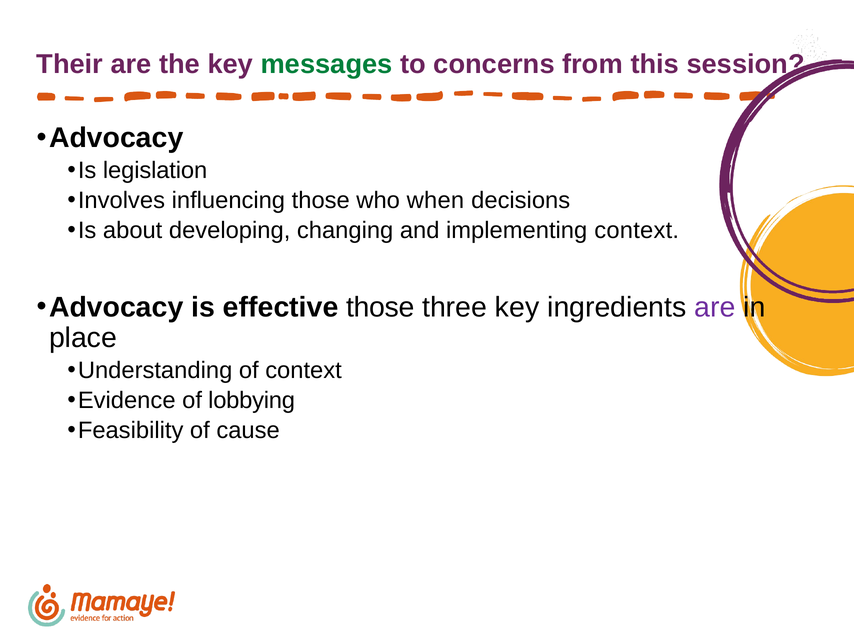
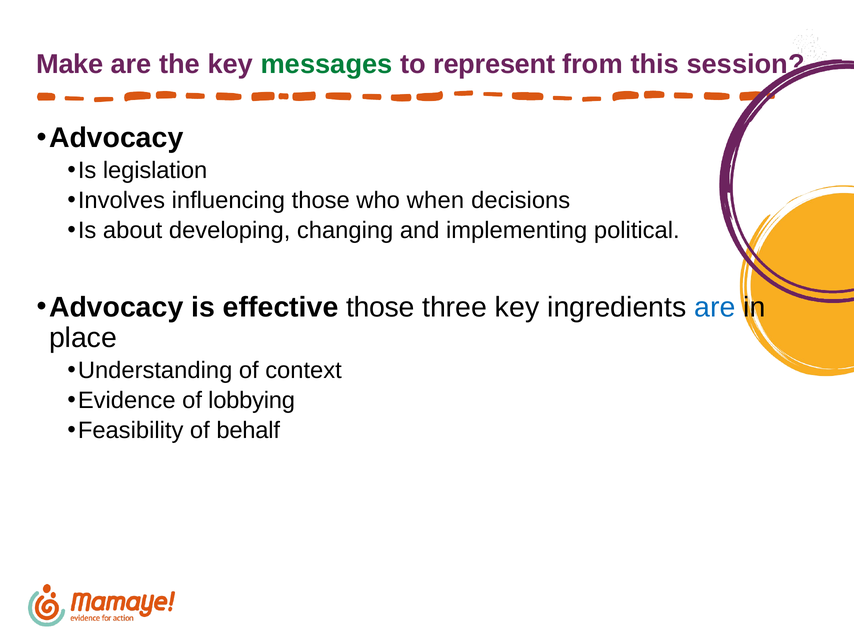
Their: Their -> Make (70, 64)
concerns: concerns -> represent (494, 64)
implementing context: context -> political (637, 231)
are colour: purple -> blue (715, 307)
cause: cause -> behalf (248, 431)
